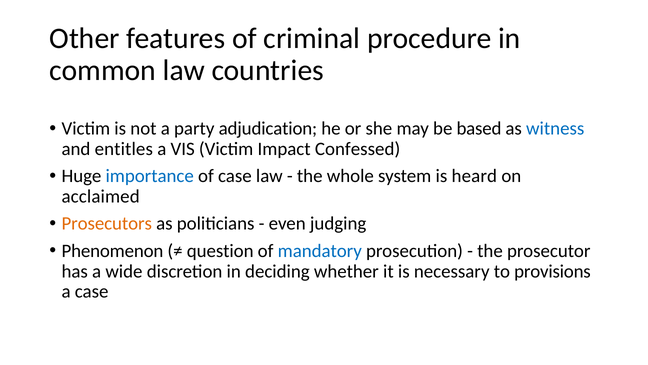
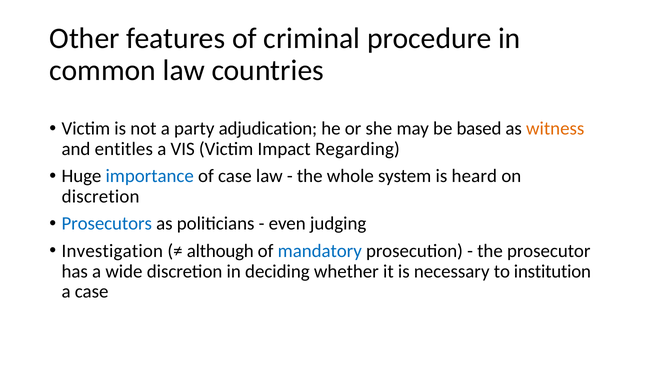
witness colour: blue -> orange (555, 128)
Confessed: Confessed -> Regarding (357, 149)
acclaimed: acclaimed -> discretion (101, 196)
Prosecutors colour: orange -> blue (107, 223)
Phenomenon: Phenomenon -> Investigation (112, 251)
question: question -> although (220, 251)
provisions: provisions -> institution (552, 271)
